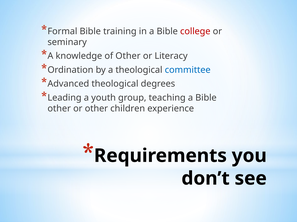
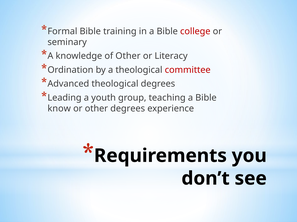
committee colour: blue -> red (188, 70)
other: other -> know (59, 109)
other children: children -> degrees (128, 109)
